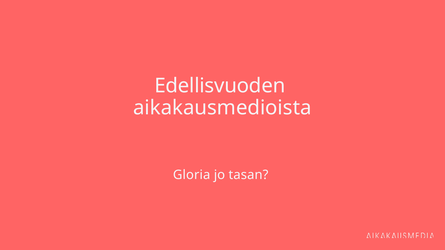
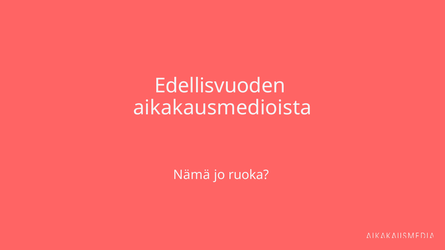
Gloria: Gloria -> Nämä (192, 175)
tasan: tasan -> ruoka (249, 175)
